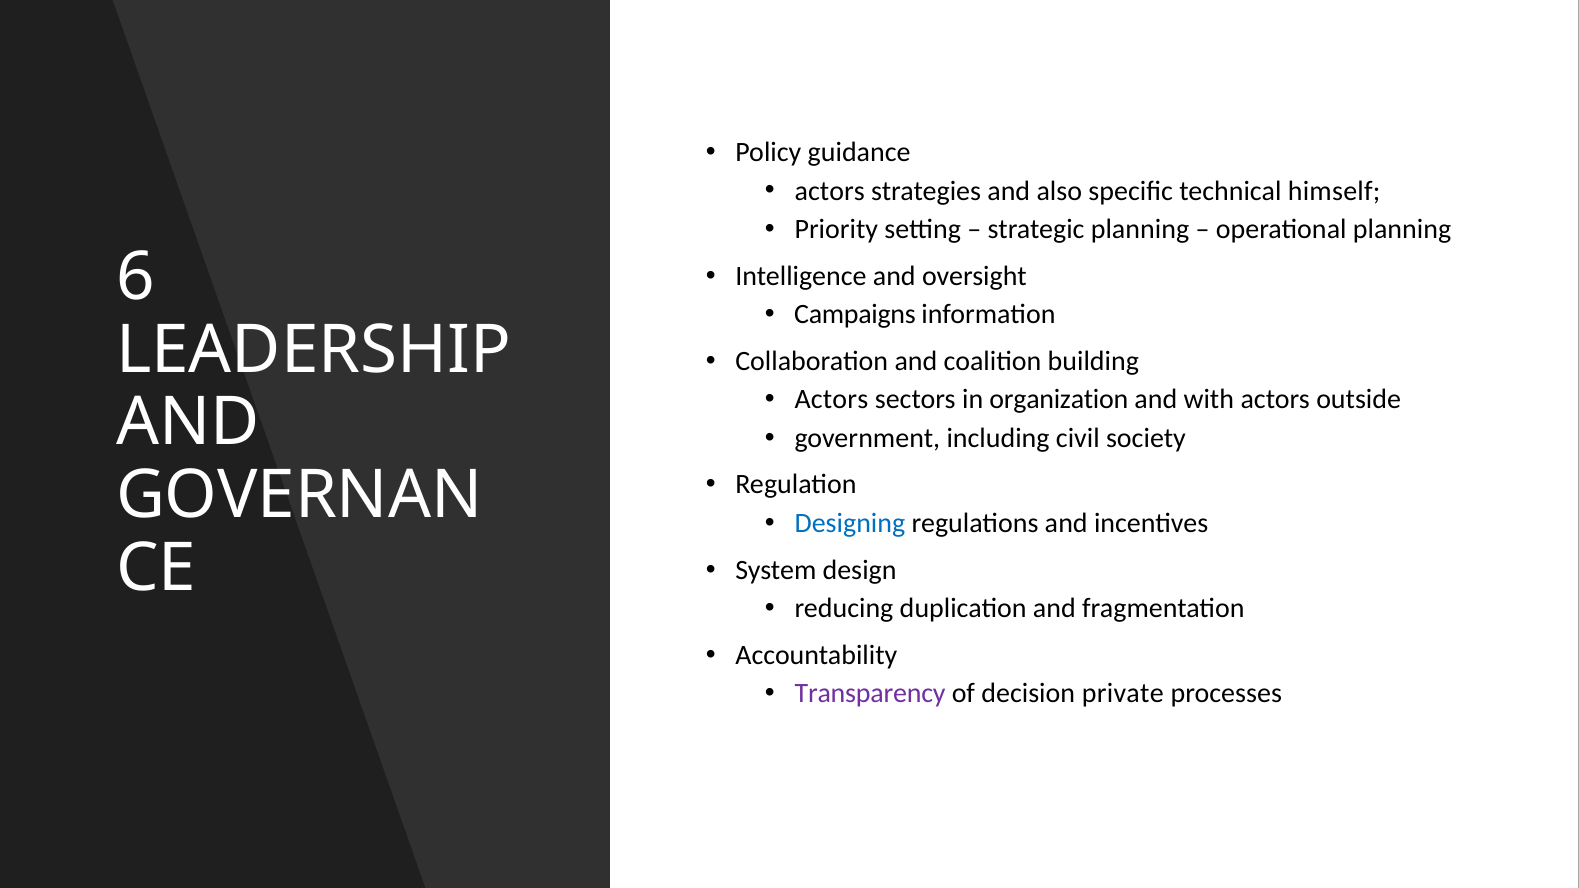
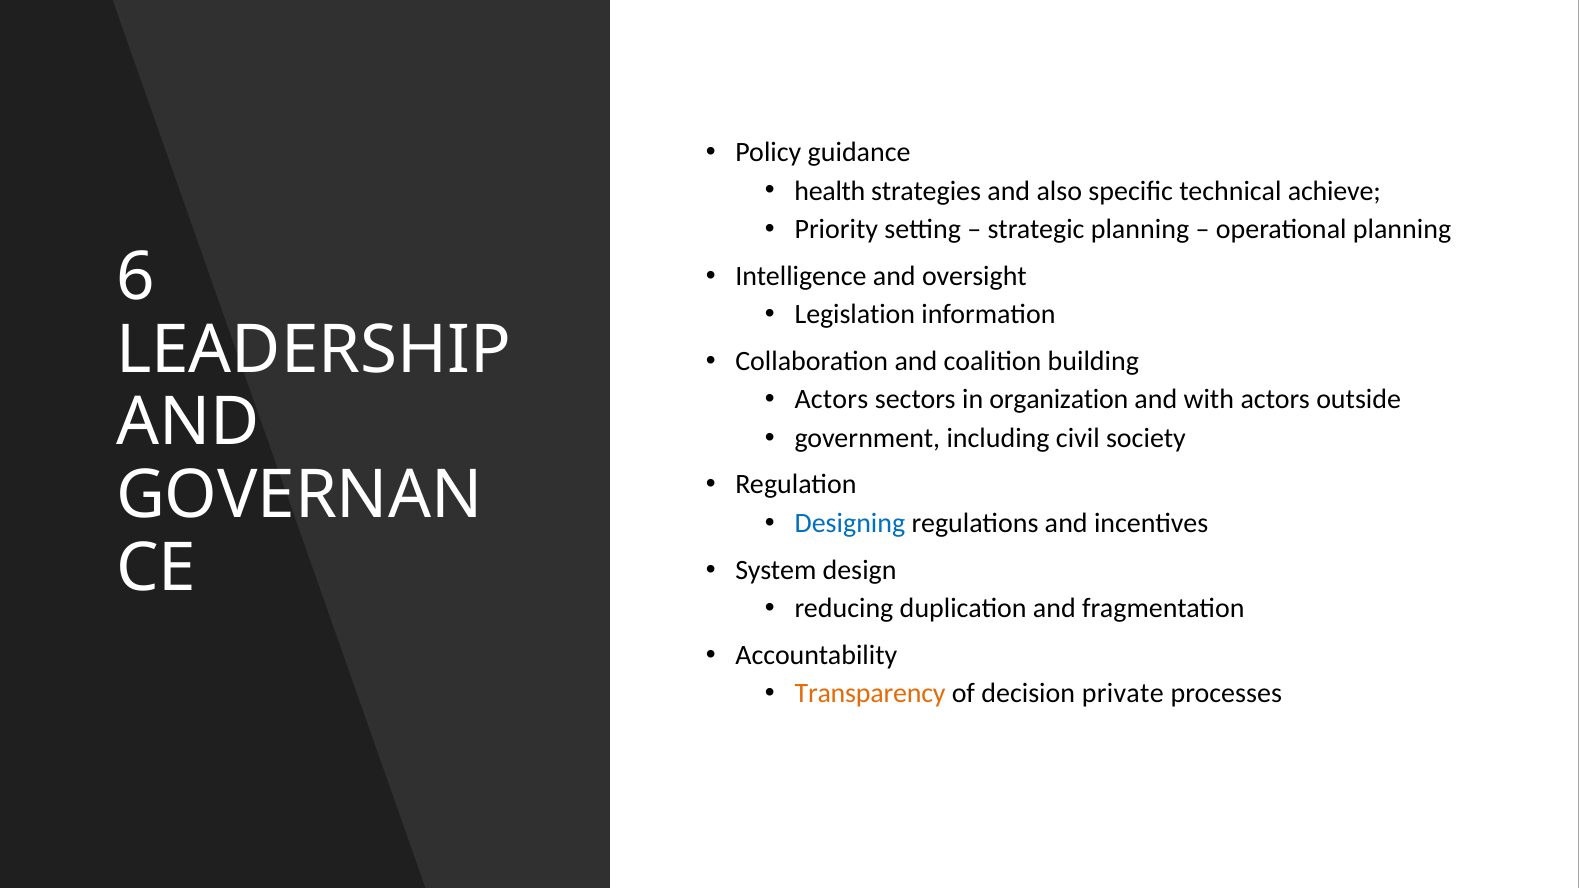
actors: actors -> health (830, 191)
himself: himself -> achieve (1334, 191)
Campaigns: Campaigns -> Legislation (855, 314)
Transparency colour: purple -> orange (870, 694)
